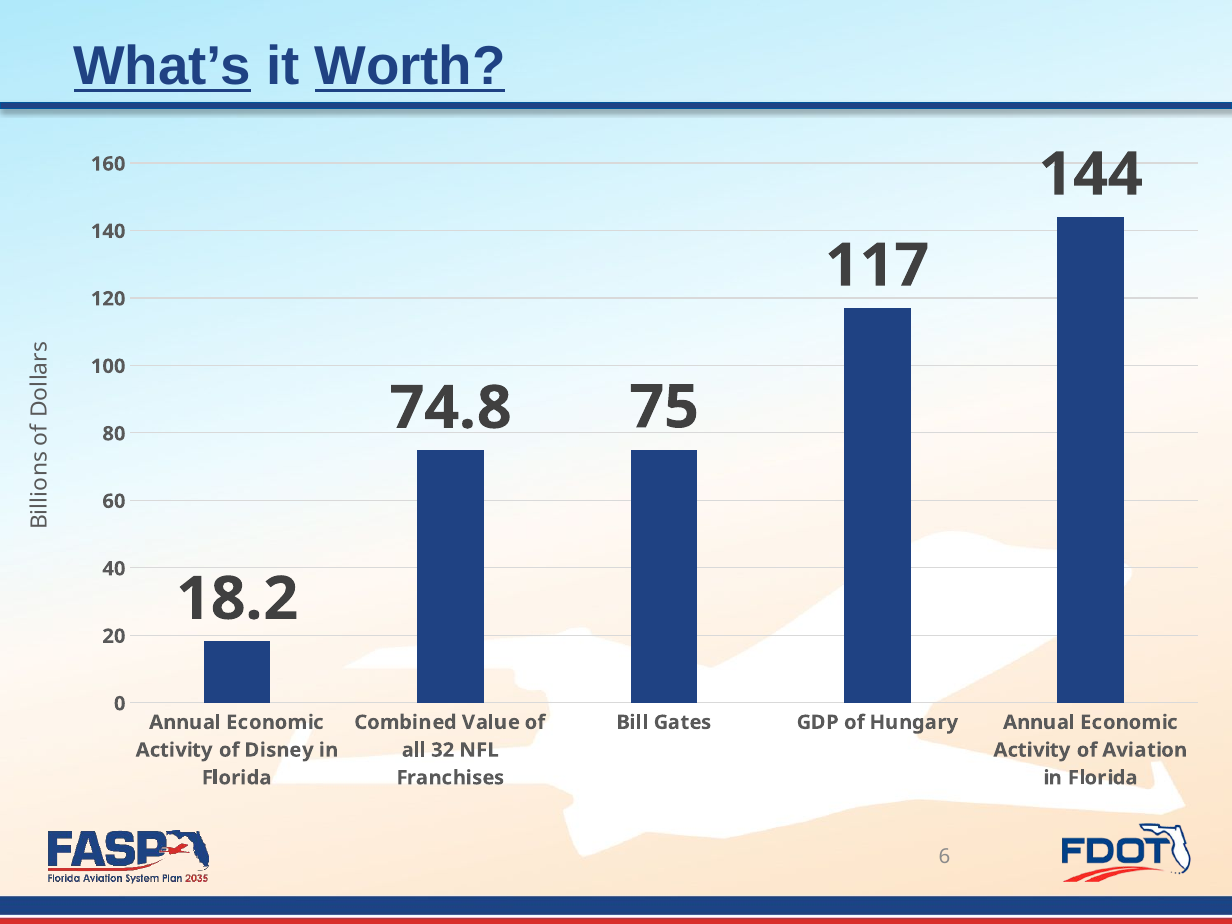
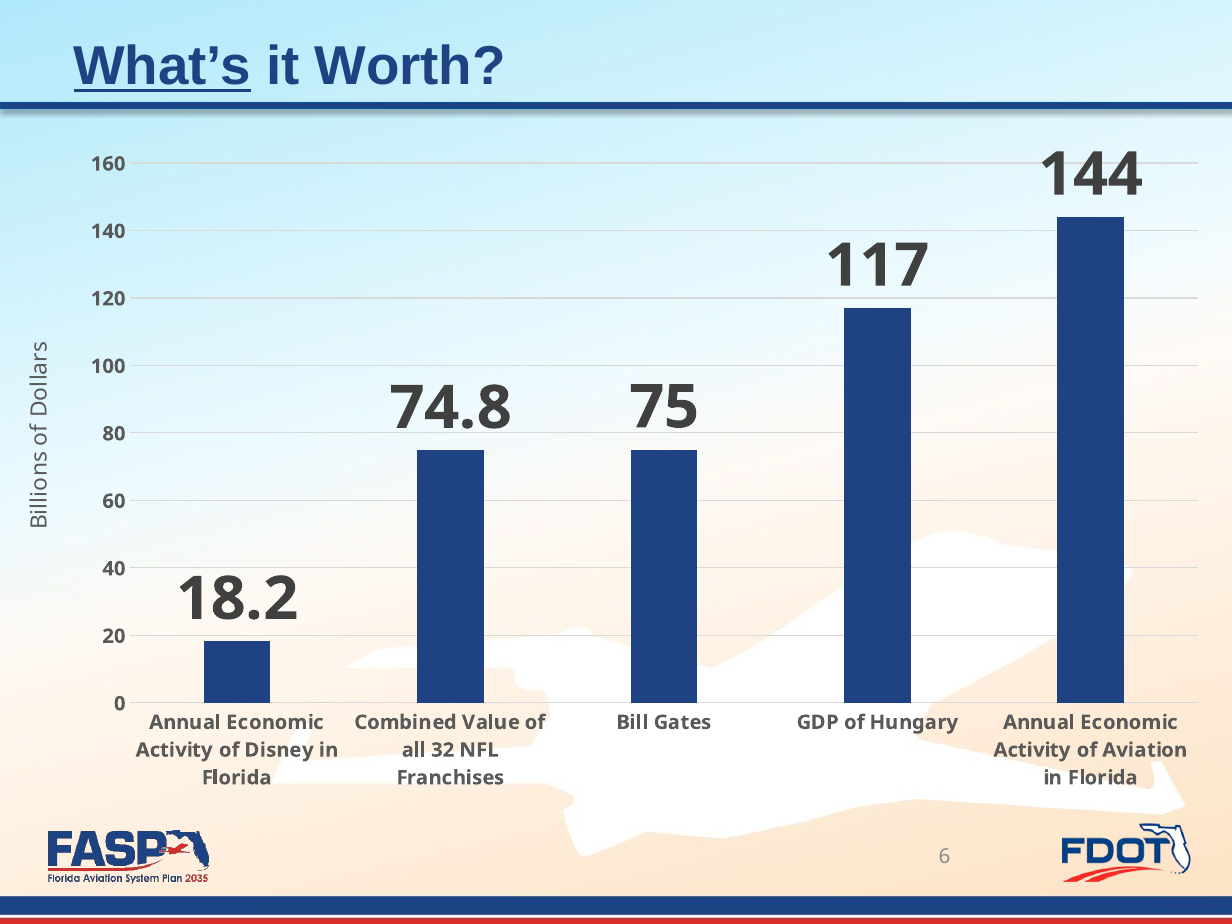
Worth underline: present -> none (410, 67)
